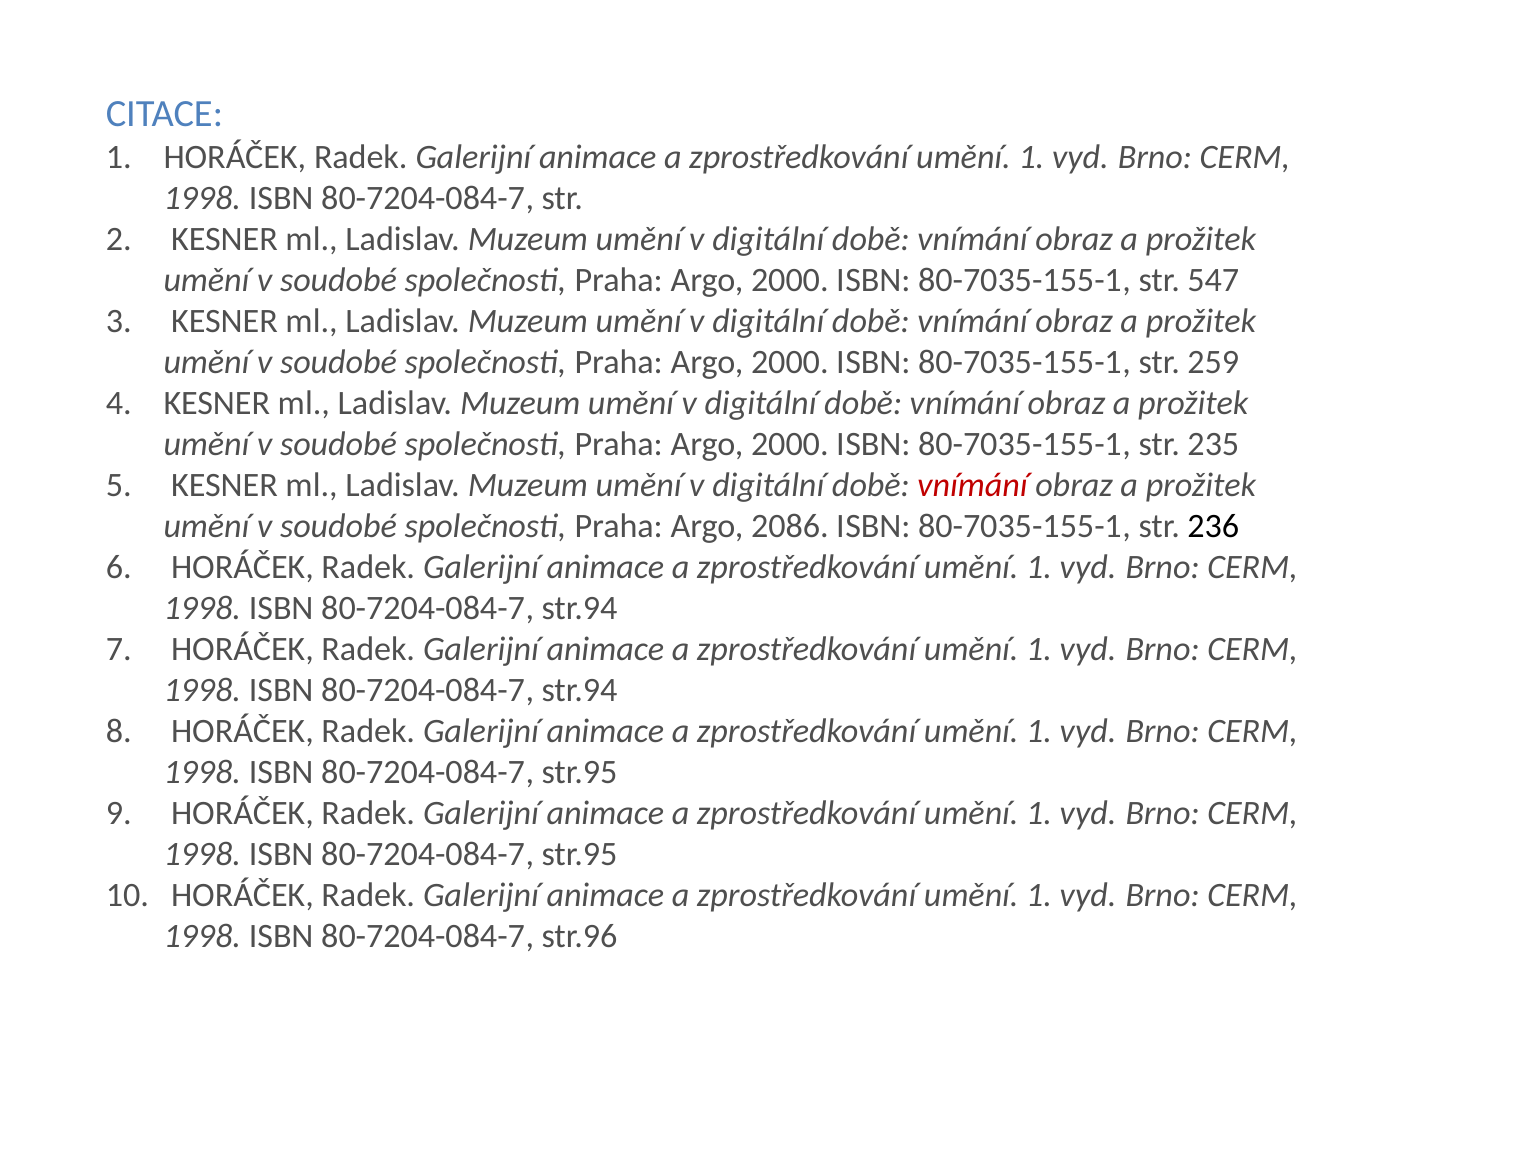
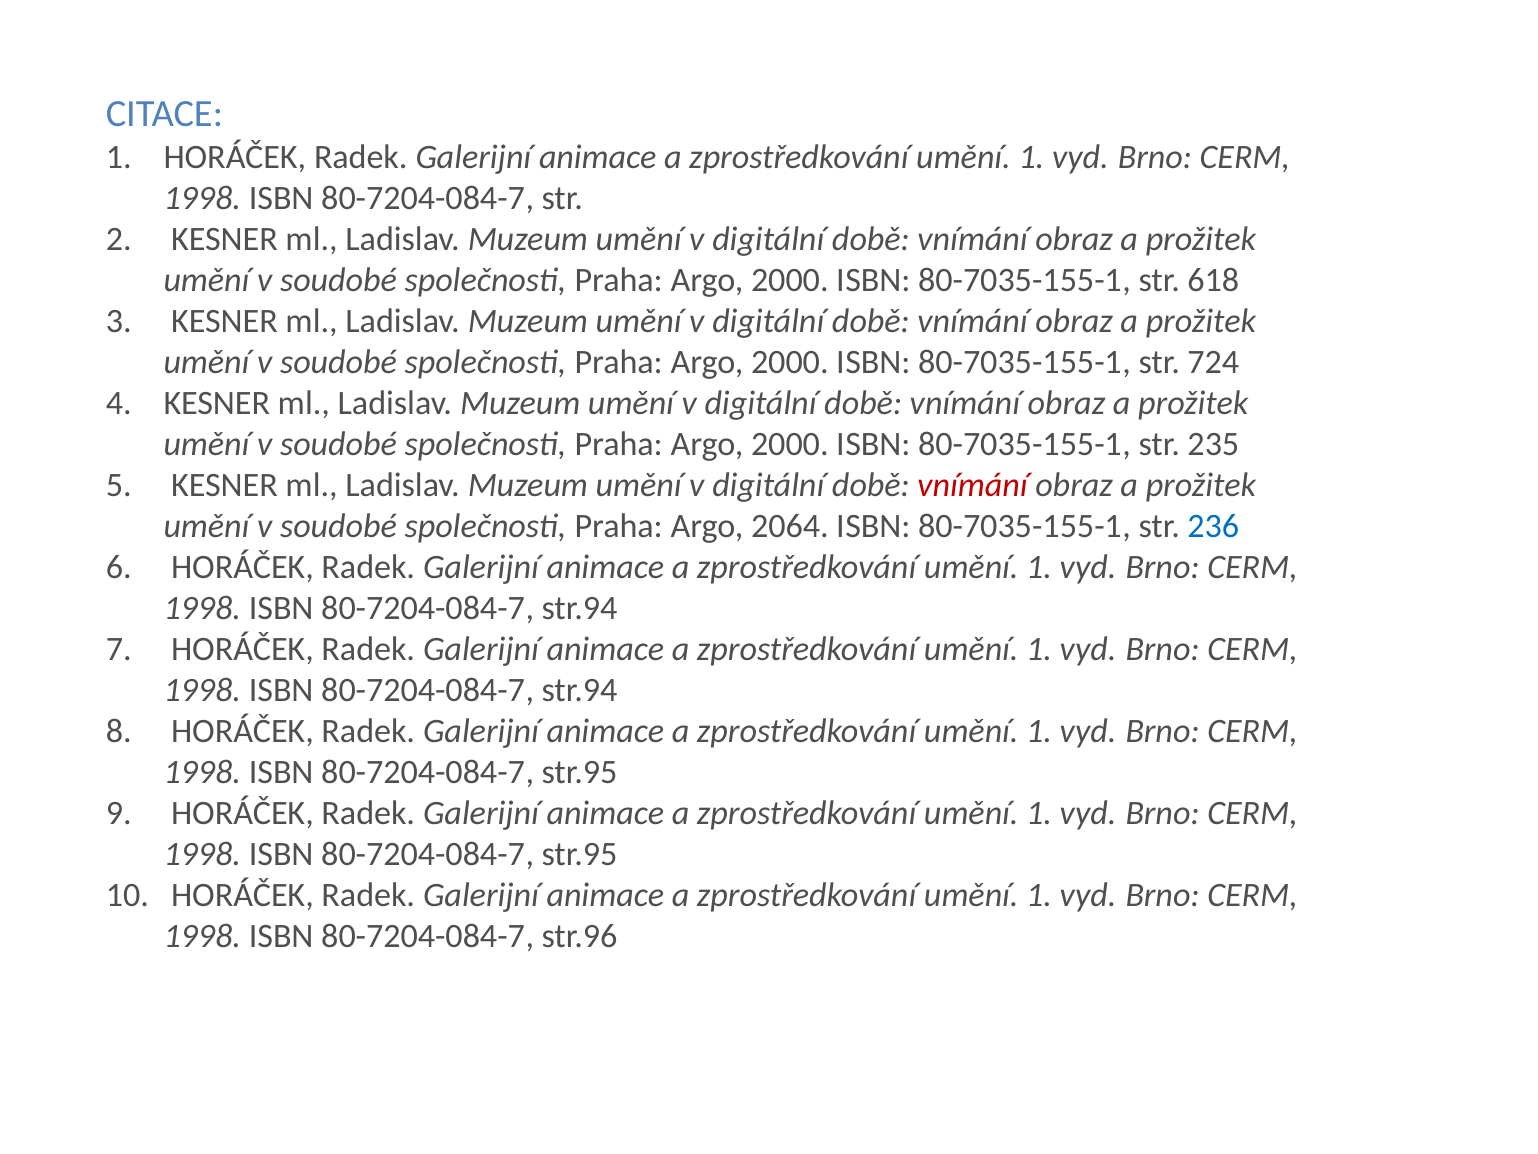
547: 547 -> 618 (1213, 280)
259: 259 -> 724 (1213, 362)
2086: 2086 -> 2064 (790, 526)
236 colour: black -> blue (1213, 526)
